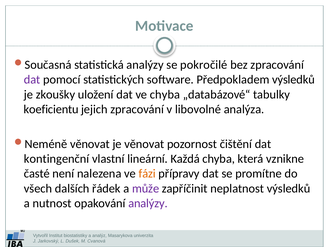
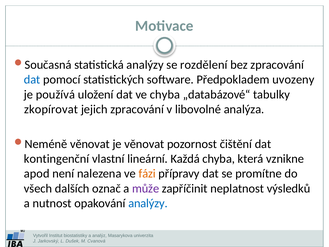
pokročilé: pokročilé -> rozdělení (204, 65)
dat colour: purple -> blue (32, 80)
Předpokladem výsledků: výsledků -> uvozeny (293, 80)
zkoušky: zkoušky -> používá (55, 94)
koeficientu: koeficientu -> zkopírovat (51, 109)
časté: časté -> apod (37, 173)
řádek: řádek -> označ (106, 188)
analýzy colour: purple -> blue (148, 203)
